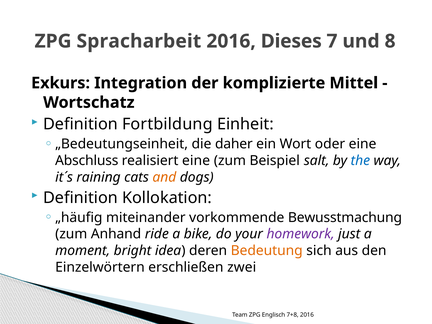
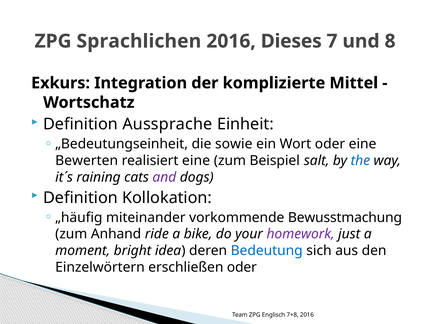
Spracharbeit: Spracharbeit -> Sprachlichen (139, 41)
Fortbildung: Fortbildung -> Aussprache (167, 124)
daher: daher -> sowie (234, 144)
Abschluss: Abschluss -> Bewerten (87, 161)
and colour: orange -> purple (164, 177)
Bedeutung colour: orange -> blue (267, 251)
erschließen zwei: zwei -> oder (242, 267)
